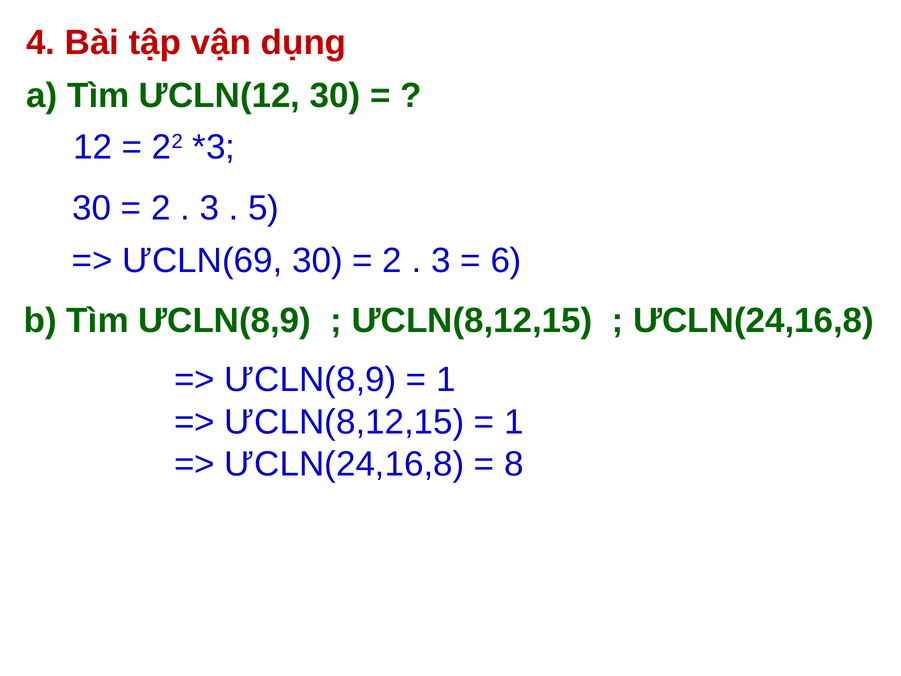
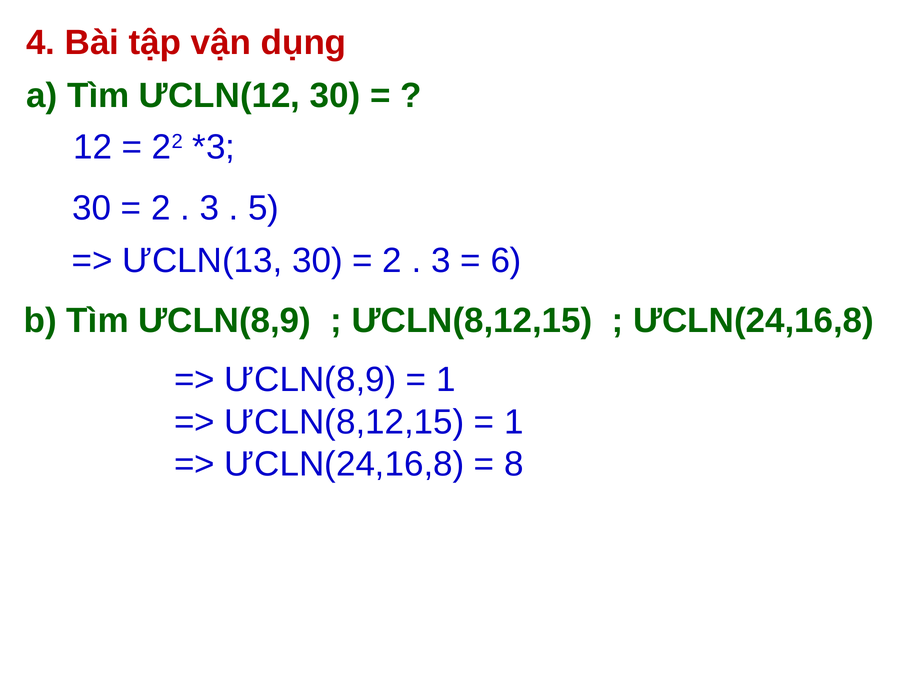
ƯCLN(69: ƯCLN(69 -> ƯCLN(13 (202, 261)
